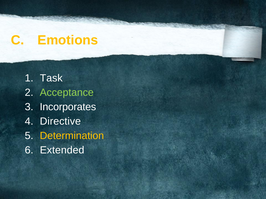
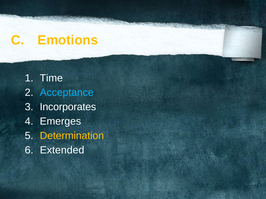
Task: Task -> Time (51, 78)
Acceptance colour: light green -> light blue (67, 93)
Directive: Directive -> Emerges (60, 122)
